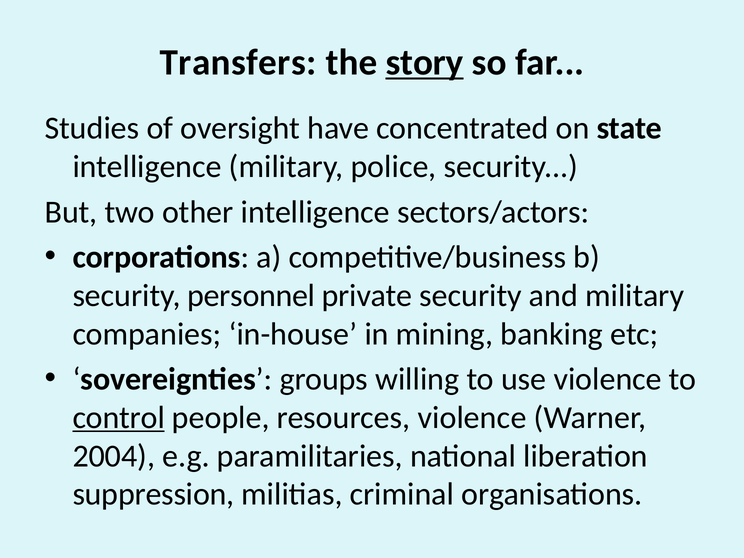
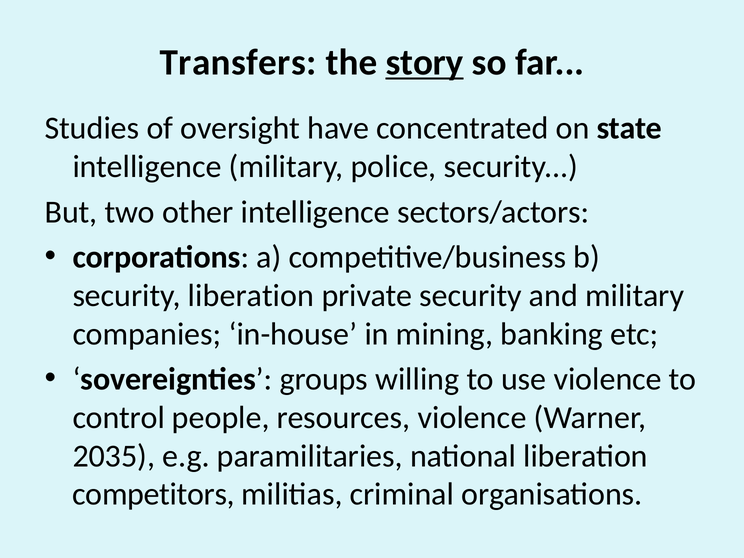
security personnel: personnel -> liberation (251, 295)
control underline: present -> none (119, 417)
2004: 2004 -> 2035 (114, 456)
suppression: suppression -> competitors (153, 494)
